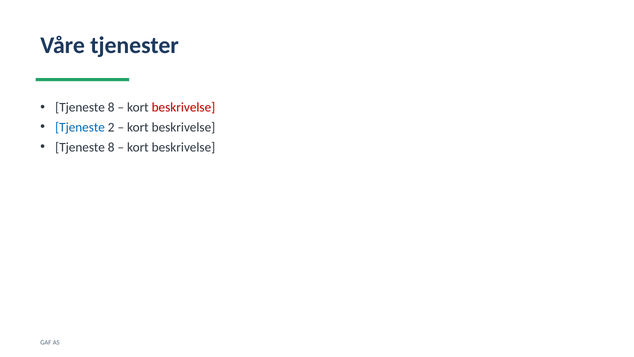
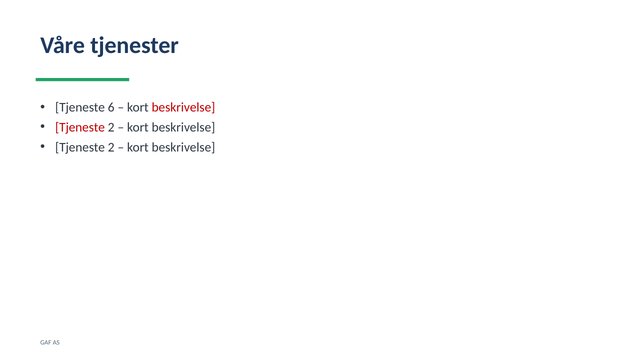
8: 8 -> 6 (111, 107)
Tjeneste colour: blue -> red (80, 127)
8: 8 -> 2 (111, 147)
